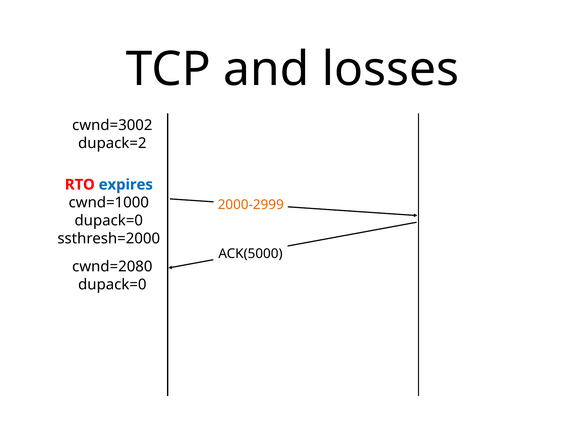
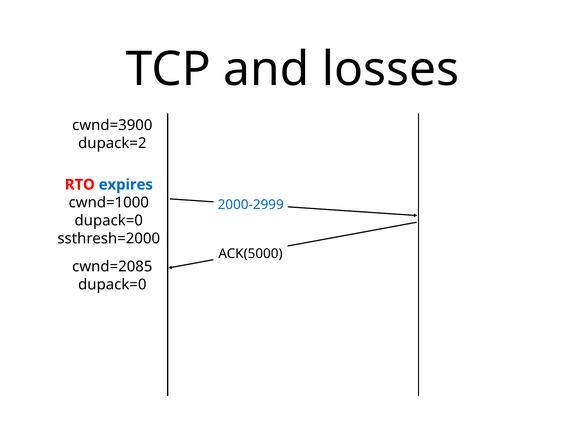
cwnd=3002: cwnd=3002 -> cwnd=3900 (112, 125)
2000-2999 colour: orange -> blue (251, 205)
cwnd=2080: cwnd=2080 -> cwnd=2085 (112, 267)
